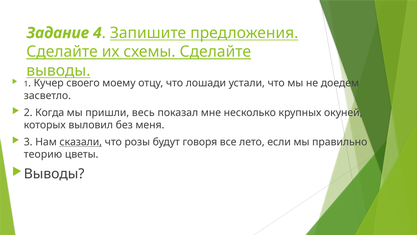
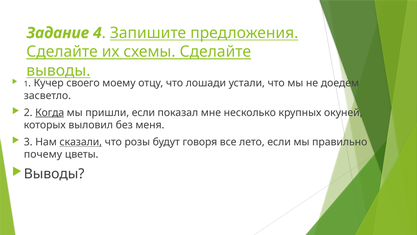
Когда underline: none -> present (50, 112)
пришли весь: весь -> если (143, 112)
теорию: теорию -> почему (43, 154)
